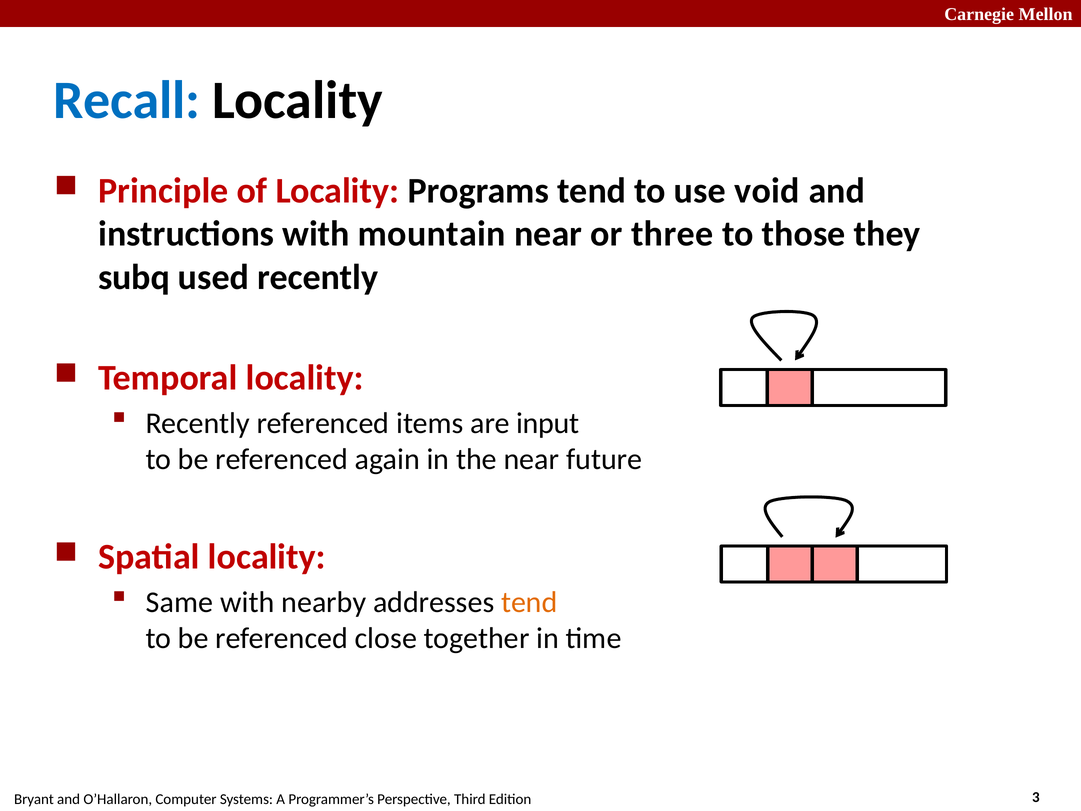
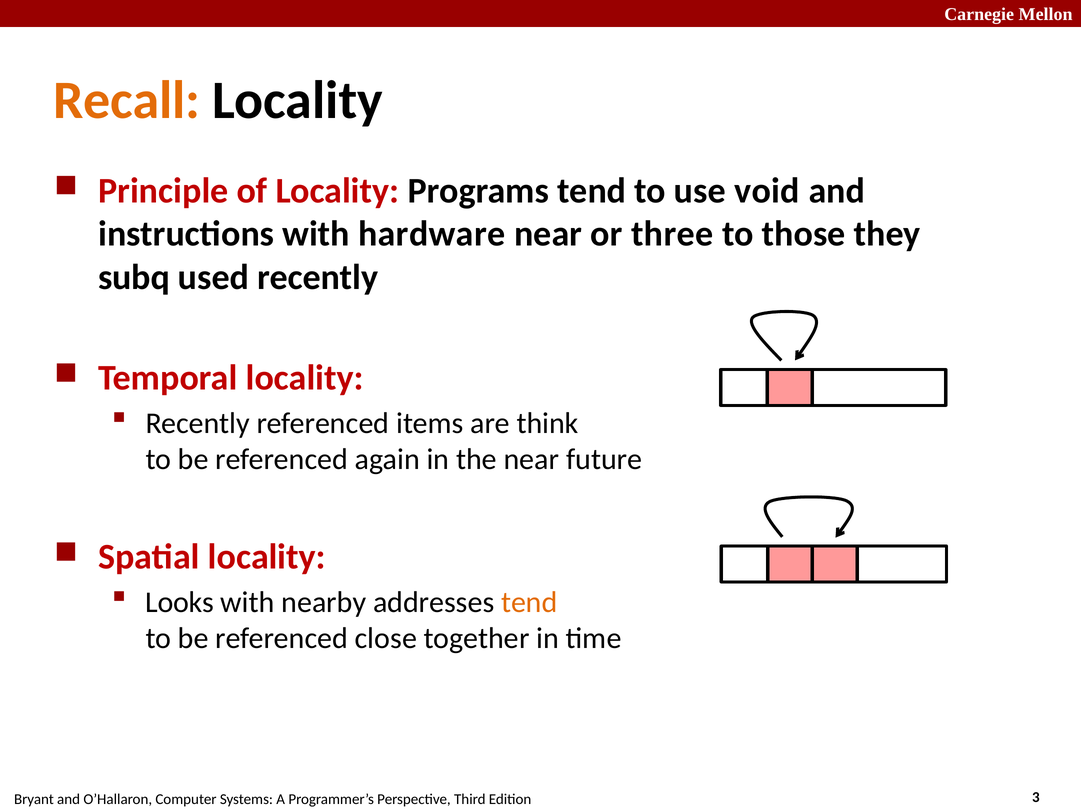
Recall colour: blue -> orange (127, 100)
mountain: mountain -> hardware (432, 234)
input: input -> think (548, 423)
Same: Same -> Looks (180, 602)
